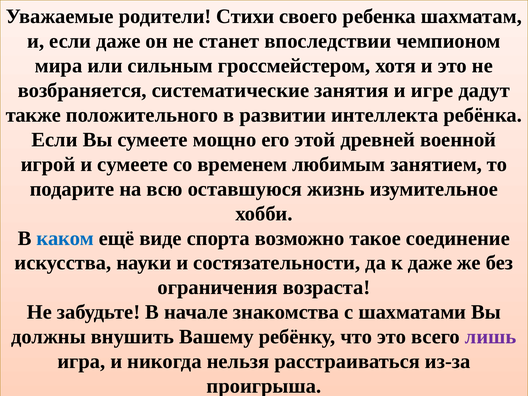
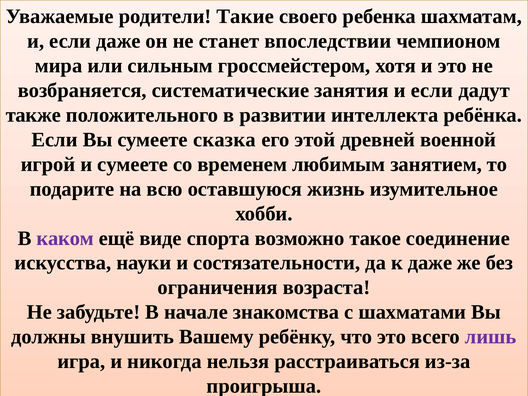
Стихи: Стихи -> Такие (245, 16)
занятия и игре: игре -> если (432, 90)
мощно: мощно -> сказка (224, 140)
каком colour: blue -> purple (65, 238)
